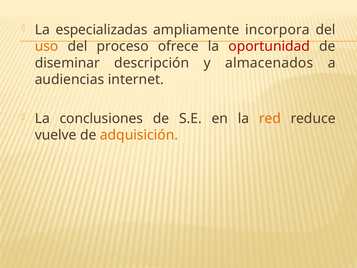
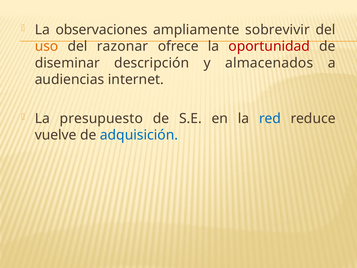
especializadas: especializadas -> observaciones (102, 30)
incorpora: incorpora -> sobrevivir (278, 30)
proceso: proceso -> razonar (123, 46)
conclusiones: conclusiones -> presupuesto (101, 118)
red colour: orange -> blue (270, 118)
adquisición colour: orange -> blue (139, 135)
